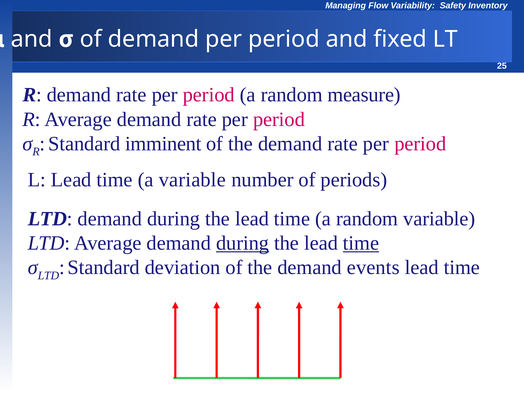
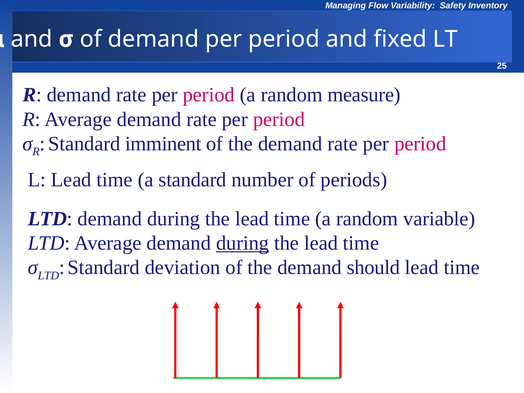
a variable: variable -> standard (193, 180)
time underline: present -> none (361, 243)
events: events -> should (373, 268)
